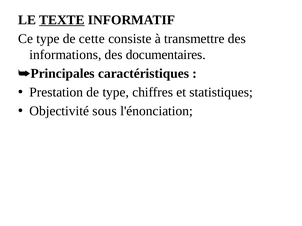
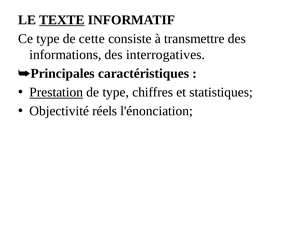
documentaires: documentaires -> interrogatives (166, 55)
Prestation underline: none -> present (56, 93)
sous: sous -> réels (105, 111)
